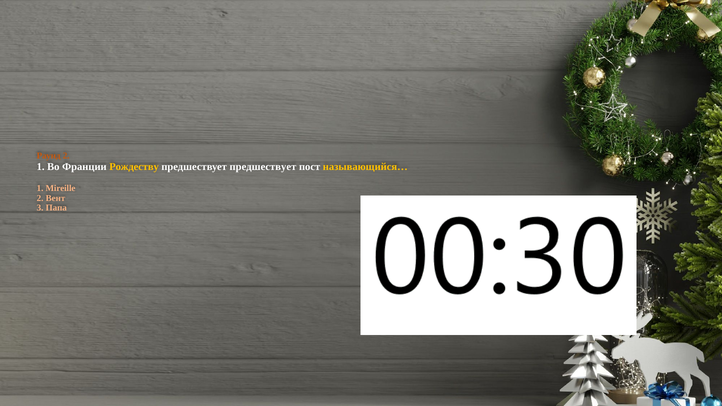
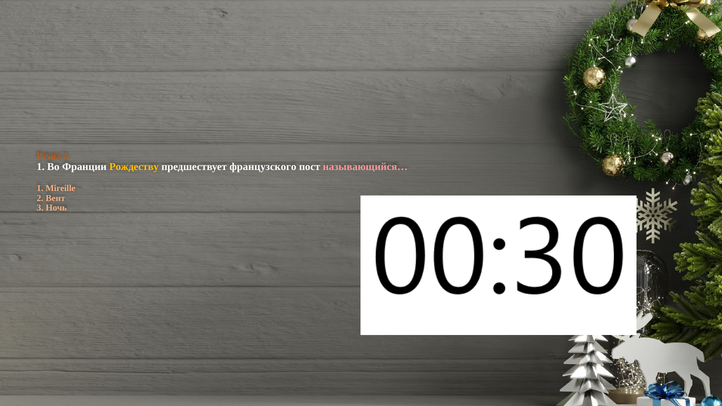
предшествует предшествует: предшествует -> французского (263, 167)
называющийся… colour: yellow -> pink (365, 167)
Папа: Папа -> Ночь (56, 208)
